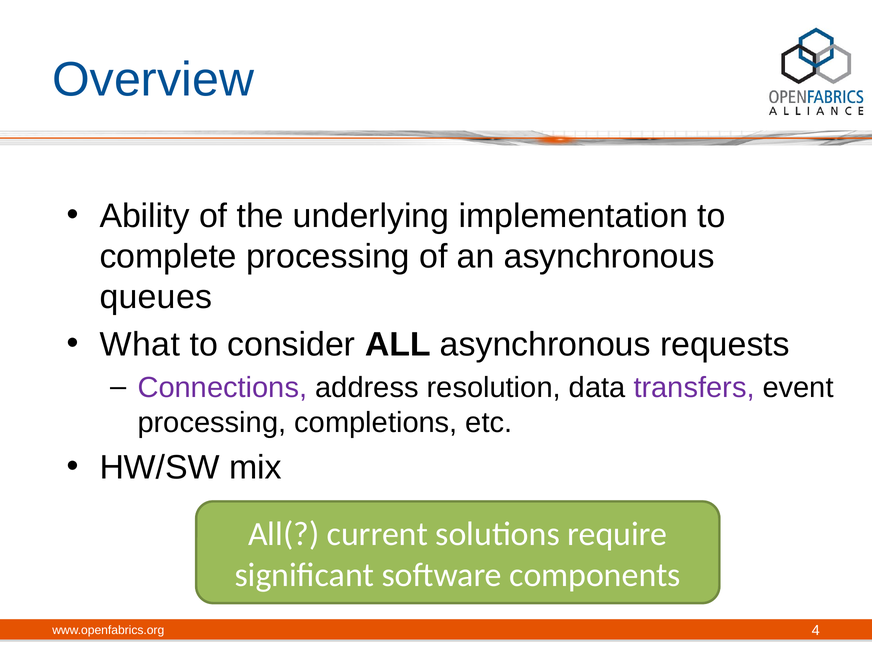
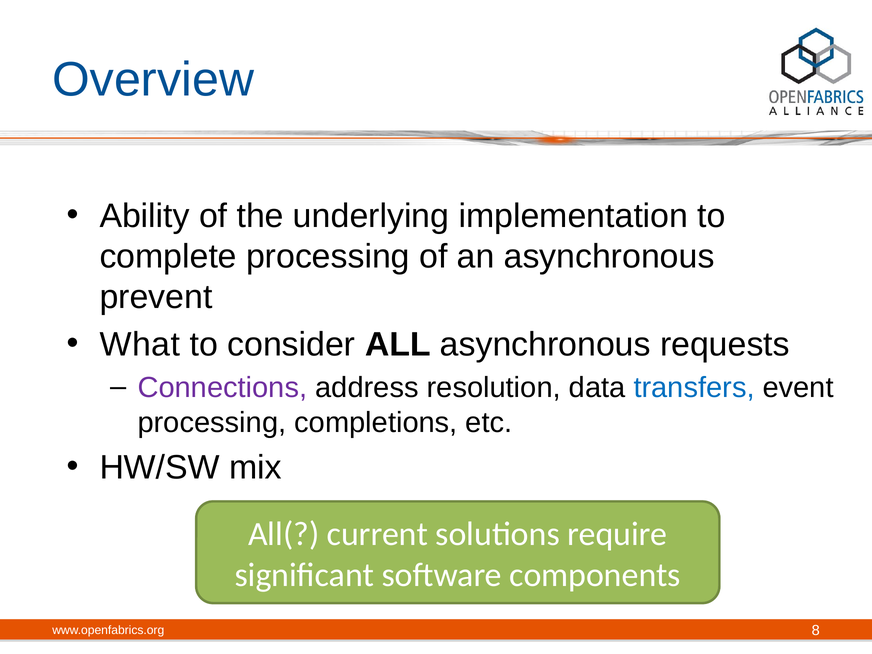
queues: queues -> prevent (156, 297)
transfers colour: purple -> blue (694, 388)
4: 4 -> 8 (816, 630)
